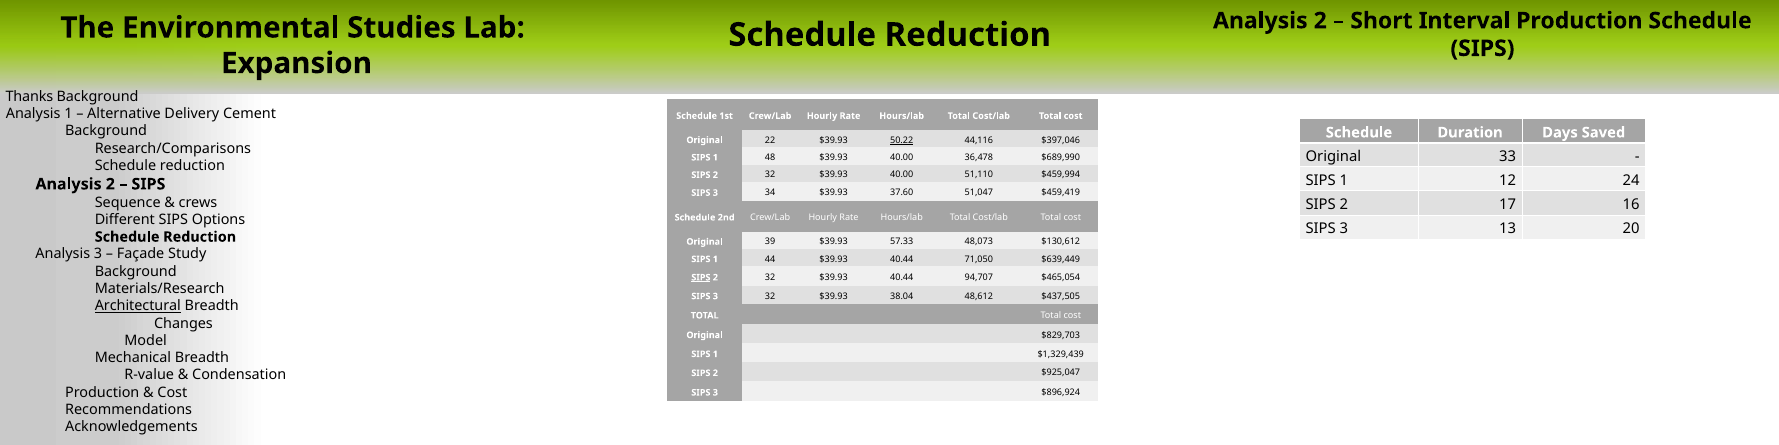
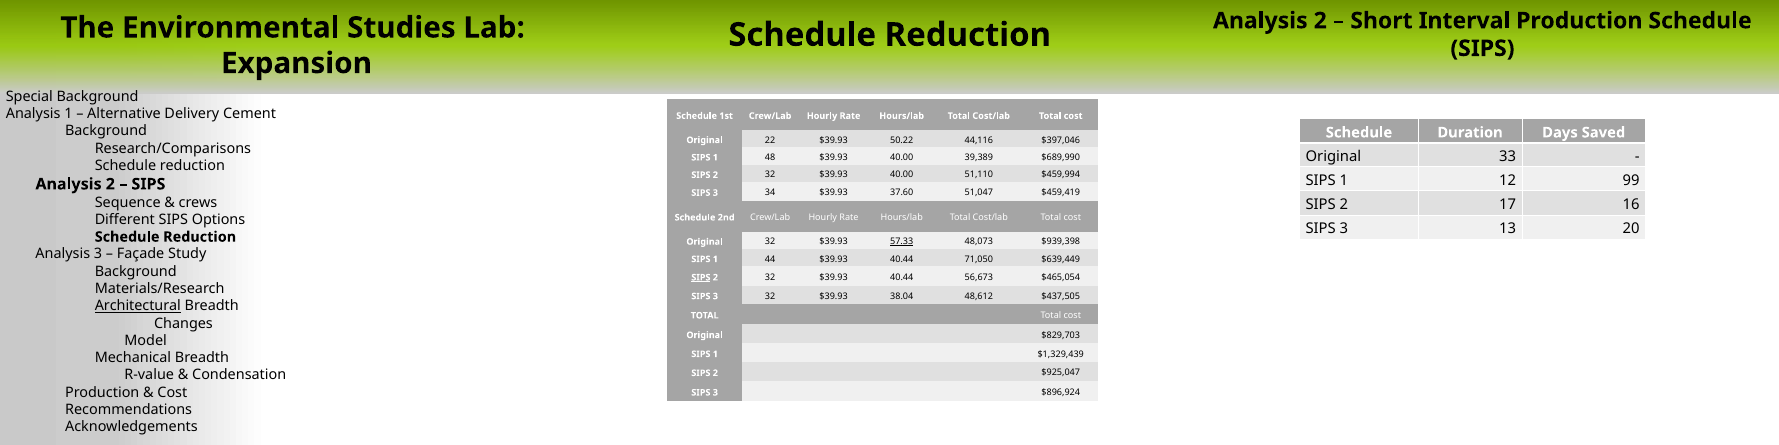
Thanks: Thanks -> Special (29, 97)
50.22 underline: present -> none (902, 140)
36,478: 36,478 -> 39,389 (979, 157)
24: 24 -> 99 (1631, 181)
Original 39: 39 -> 32 (770, 242)
57.33 underline: none -> present (902, 242)
$130,612: $130,612 -> $939,398 (1061, 242)
94,707: 94,707 -> 56,673 (979, 277)
